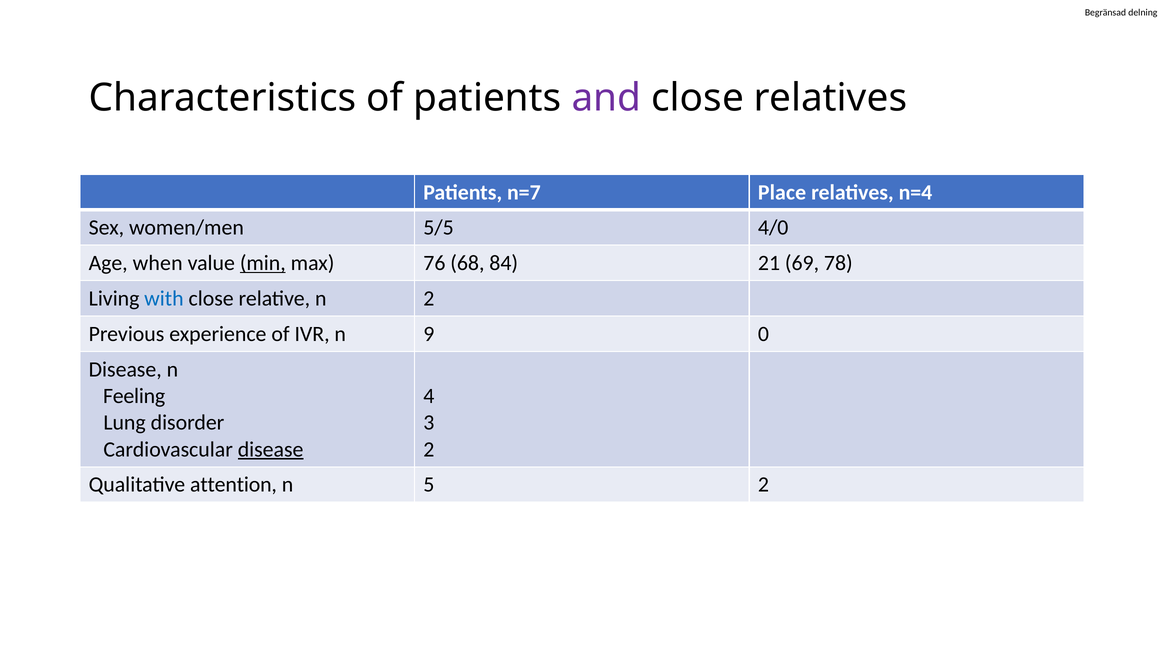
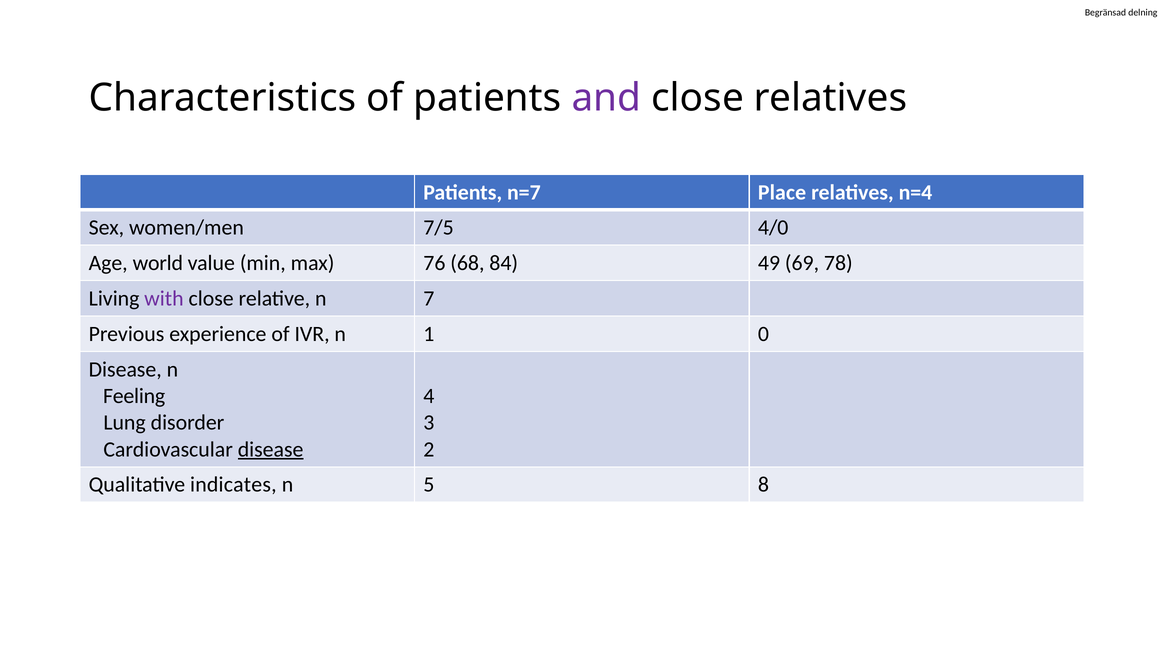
5/5: 5/5 -> 7/5 (439, 228)
when: when -> world (158, 263)
min underline: present -> none (263, 263)
21: 21 -> 49 (769, 263)
with colour: blue -> purple (164, 298)
n 2: 2 -> 7 (429, 298)
9: 9 -> 1 (429, 334)
attention: attention -> indicates (233, 485)
5 2: 2 -> 8 (764, 485)
